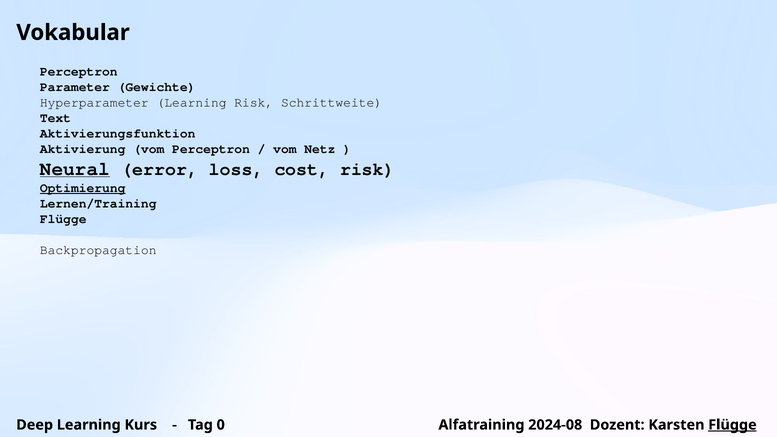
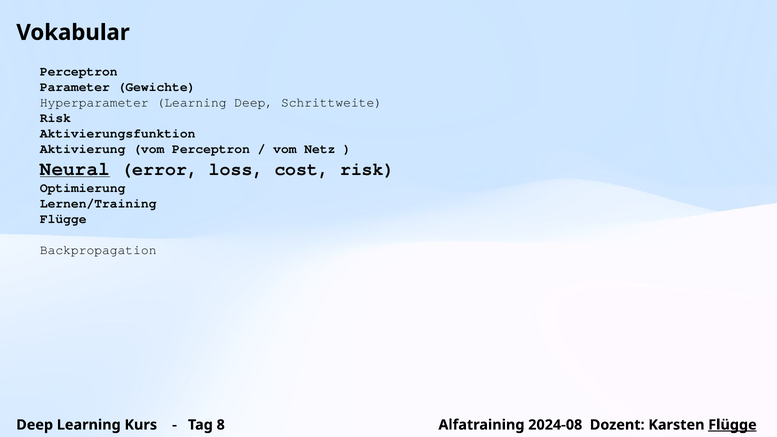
Learning Risk: Risk -> Deep (254, 102)
Text: Text -> Risk (55, 118)
Optimierung underline: present -> none (83, 188)
0: 0 -> 8 (221, 425)
